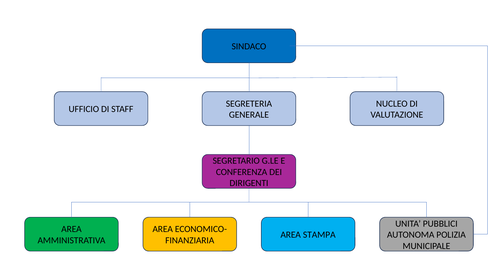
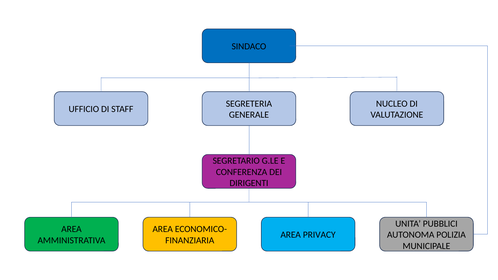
STAMPA: STAMPA -> PRIVACY (319, 235)
